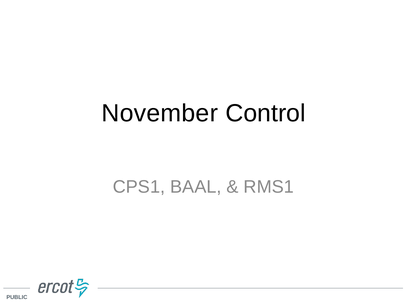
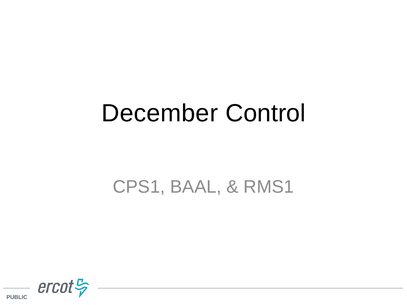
November: November -> December (160, 113)
